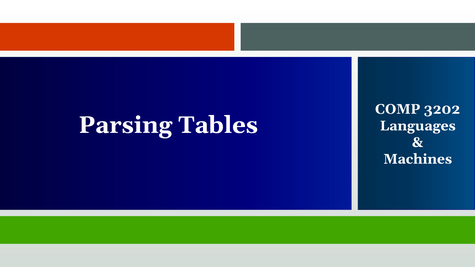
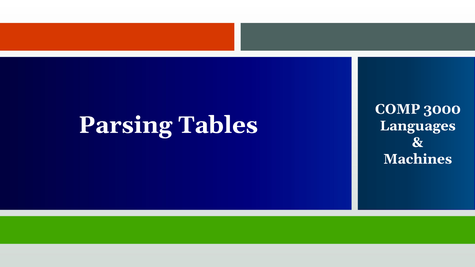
3202: 3202 -> 3000 (442, 109)
